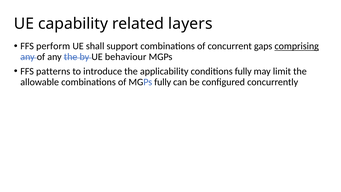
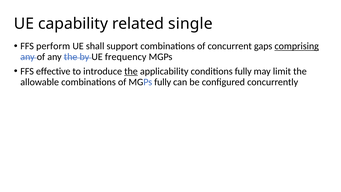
layers: layers -> single (190, 24)
behaviour: behaviour -> frequency (126, 57)
patterns: patterns -> effective (53, 71)
the underline: none -> present (131, 71)
